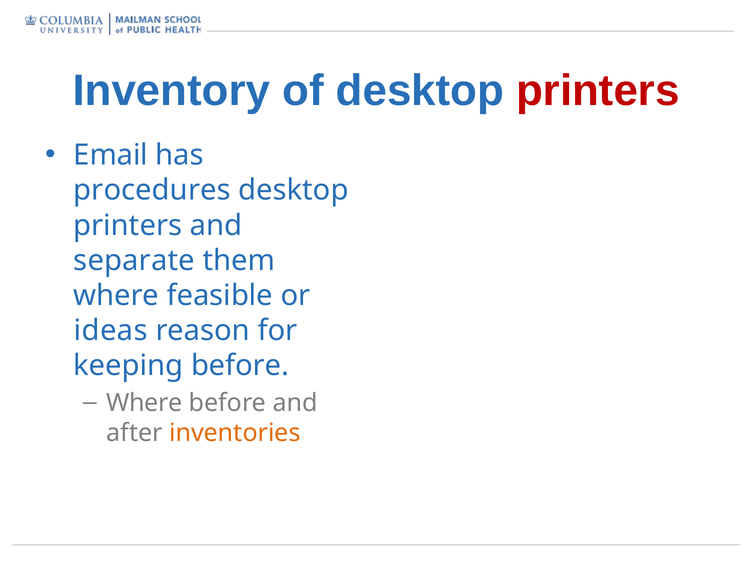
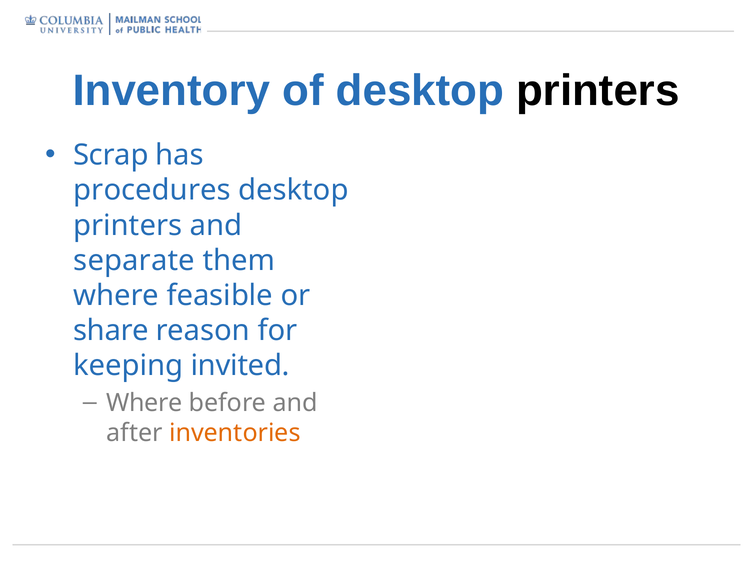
printers colour: red -> black (598, 91)
Email: Email -> Scrap (111, 155)
ideas: ideas -> share (111, 330)
keeping before: before -> invited (240, 366)
